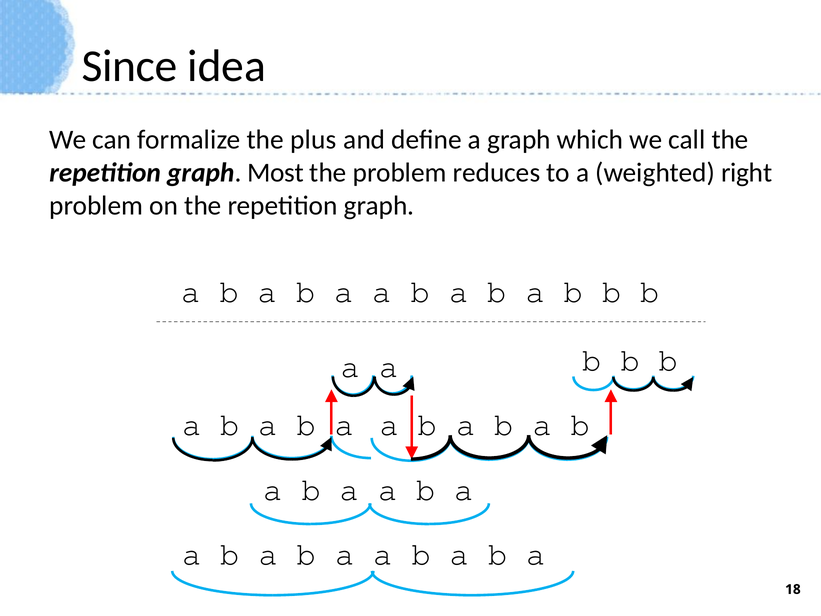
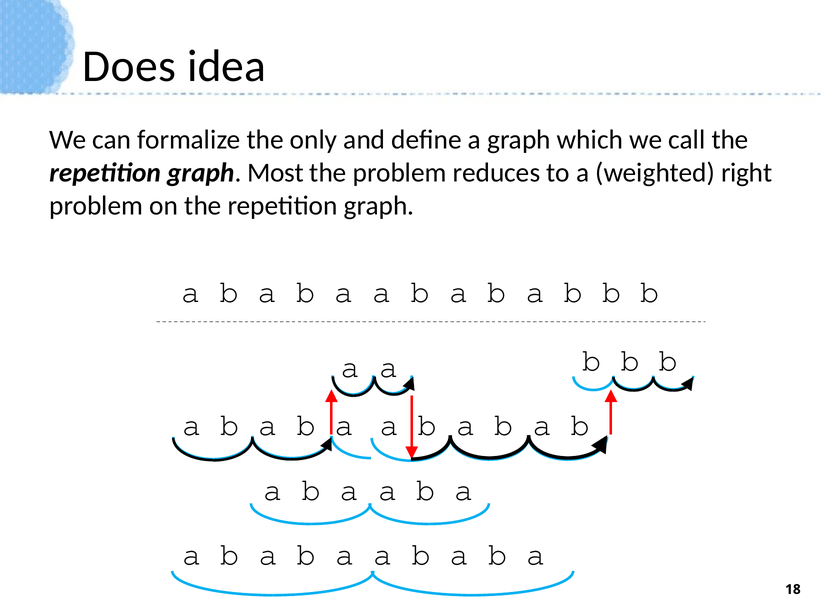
Since: Since -> Does (129, 66)
plus: plus -> only (314, 140)
